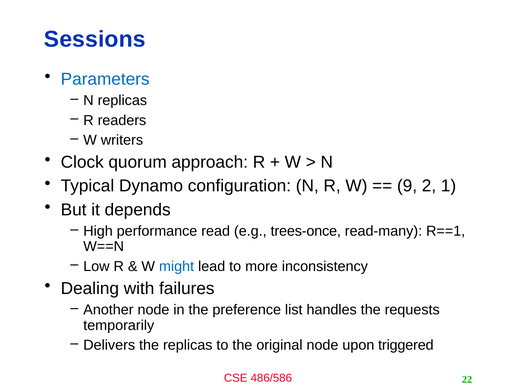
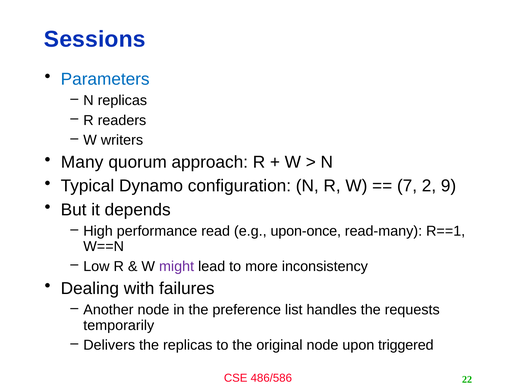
Clock: Clock -> Many (82, 162)
9: 9 -> 7 (407, 186)
1: 1 -> 9 (449, 186)
trees-once: trees-once -> upon-once (306, 231)
might colour: blue -> purple (177, 266)
